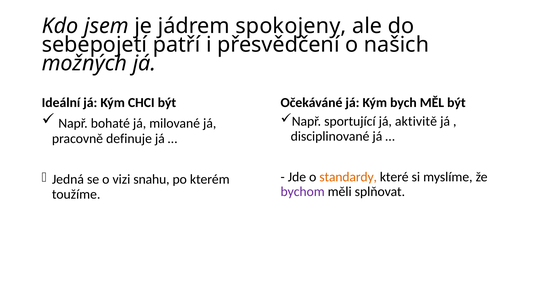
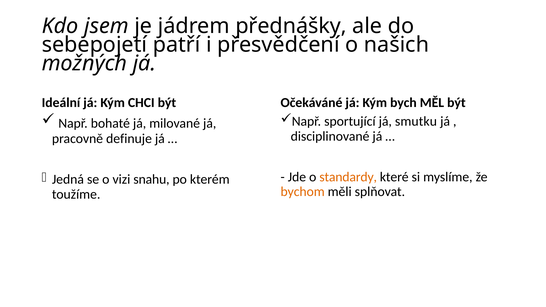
spokojeny: spokojeny -> přednášky (291, 26)
aktivitě: aktivitě -> smutku (416, 122)
bychom colour: purple -> orange (303, 192)
